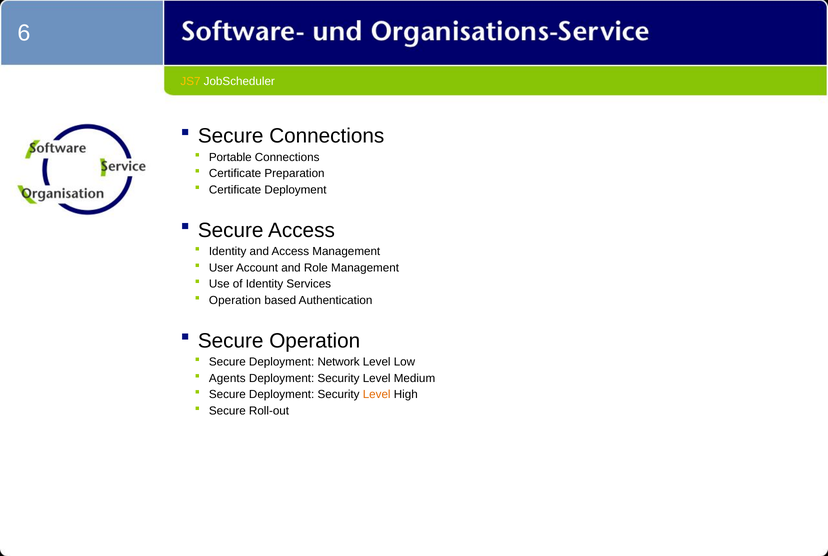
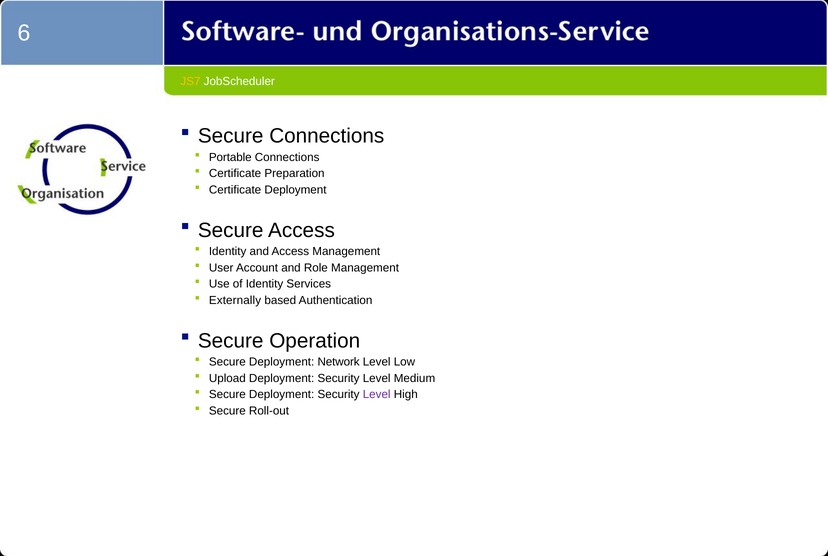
Operation: Operation -> Externally (235, 300)
Agents: Agents -> Upload (227, 378)
Level colour: orange -> purple (377, 395)
